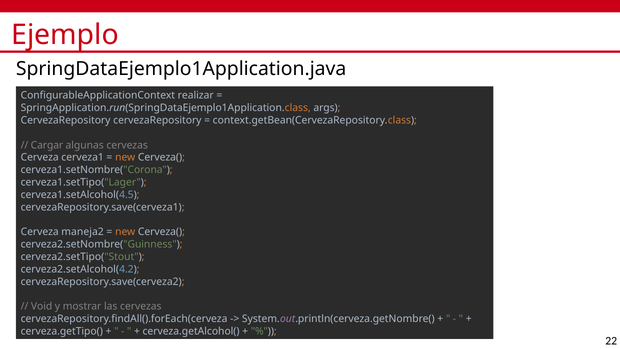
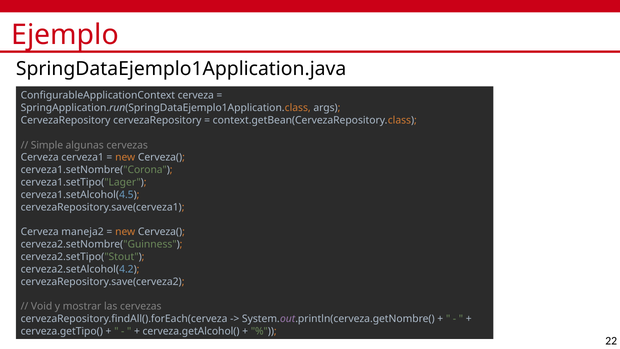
ConfigurableApplicationContext realizar: realizar -> cerveza (196, 95)
Cargar: Cargar -> Simple (47, 145)
